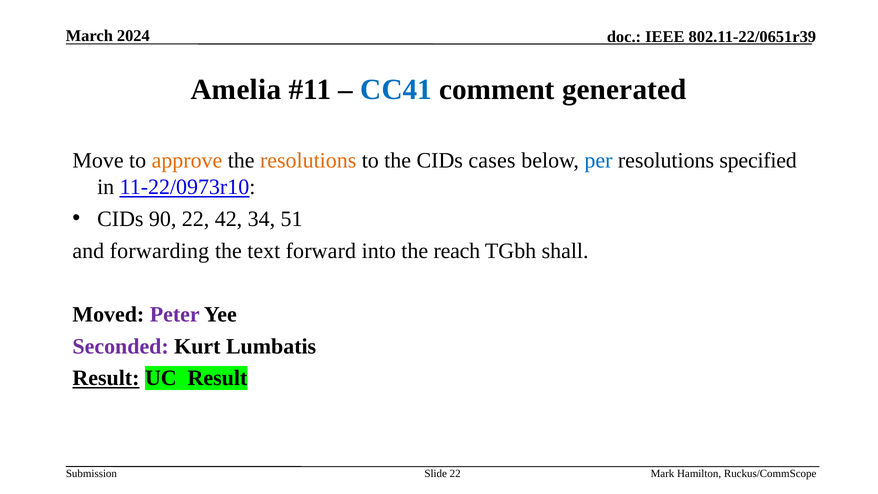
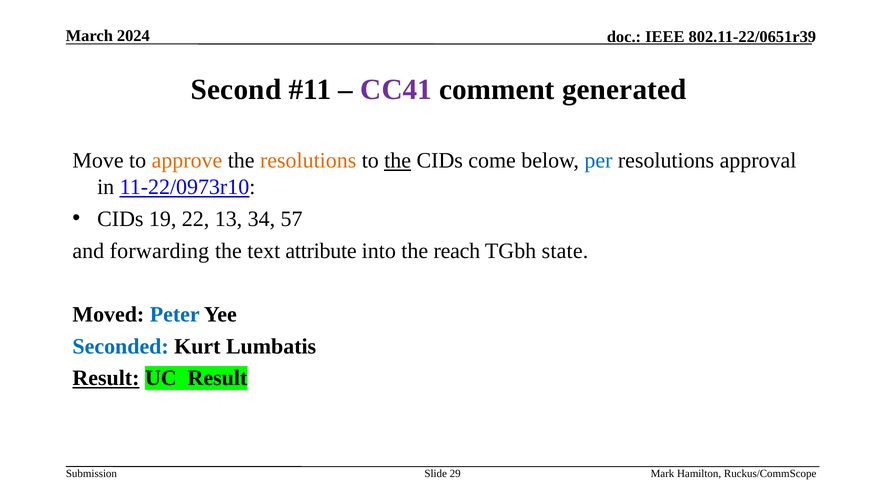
Amelia: Amelia -> Second (236, 90)
CC41 colour: blue -> purple (396, 90)
the underline: none -> present (398, 161)
cases: cases -> come (492, 161)
specified: specified -> approval (758, 161)
90: 90 -> 19 (163, 219)
42: 42 -> 13 (229, 219)
51: 51 -> 57 (292, 219)
forward: forward -> attribute (321, 251)
shall: shall -> state (565, 251)
Peter colour: purple -> blue (175, 314)
Seconded colour: purple -> blue (121, 346)
Slide 22: 22 -> 29 (455, 474)
